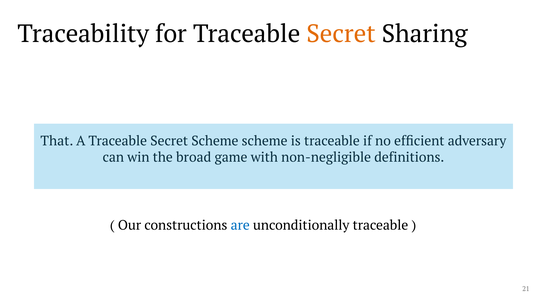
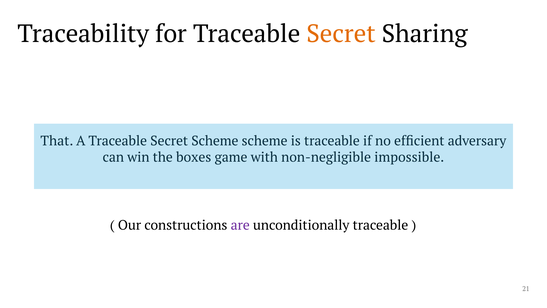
broad: broad -> boxes (194, 157)
definitions: definitions -> impossible (409, 157)
are colour: blue -> purple (240, 225)
